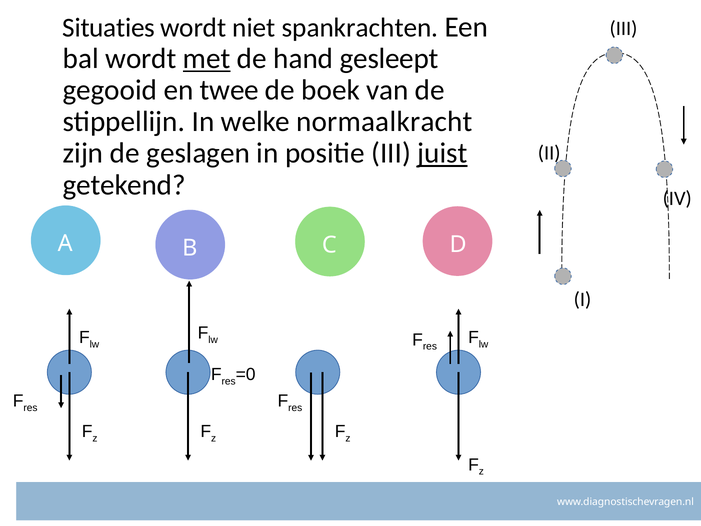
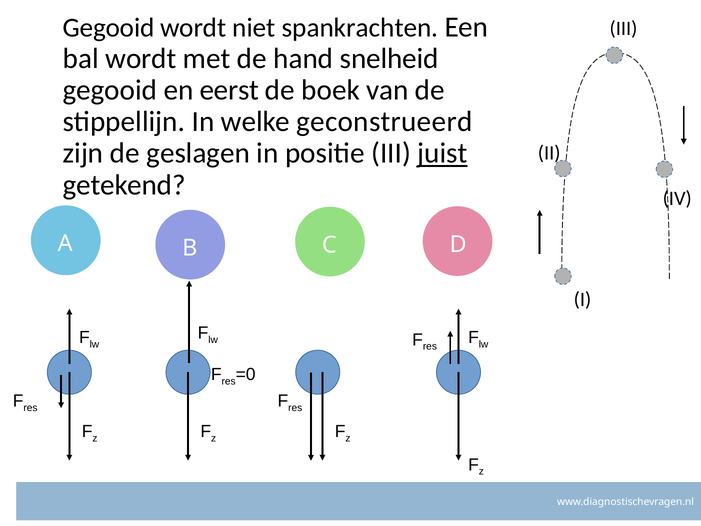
Situaties: Situaties -> Gegooid (109, 28)
met underline: present -> none (207, 59)
gesleept: gesleept -> snelheid (389, 59)
twee: twee -> eerst (229, 90)
normaalkracht: normaalkracht -> geconstrueerd (384, 122)
